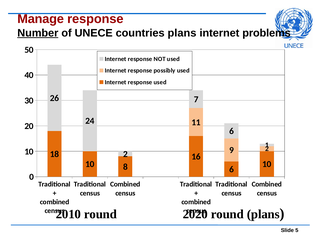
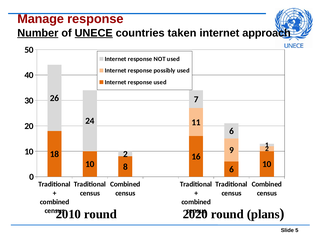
UNECE underline: none -> present (94, 33)
countries plans: plans -> taken (182, 33)
problems: problems -> approach (267, 33)
